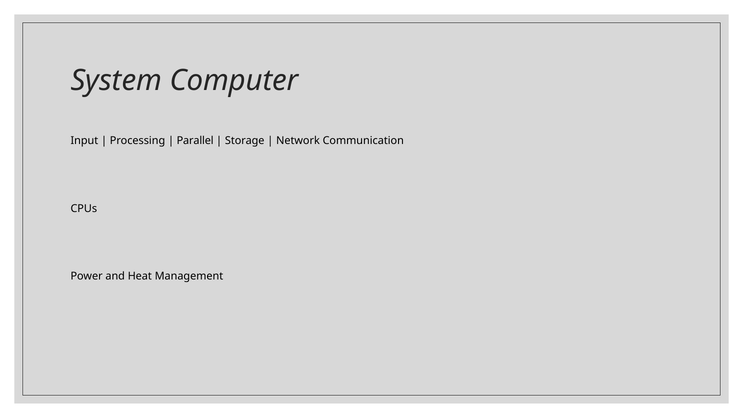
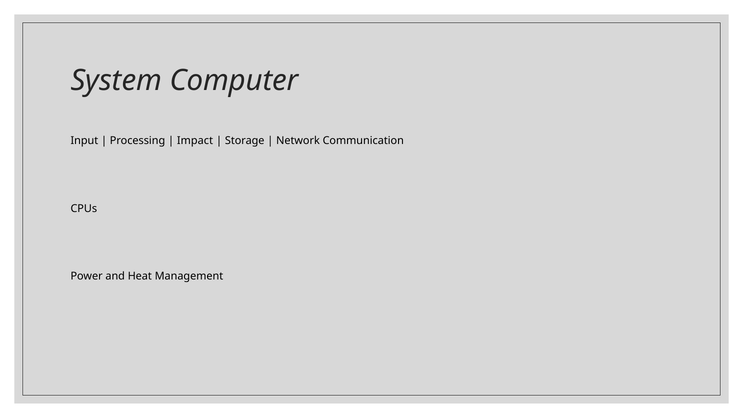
Parallel: Parallel -> Impact (195, 141)
